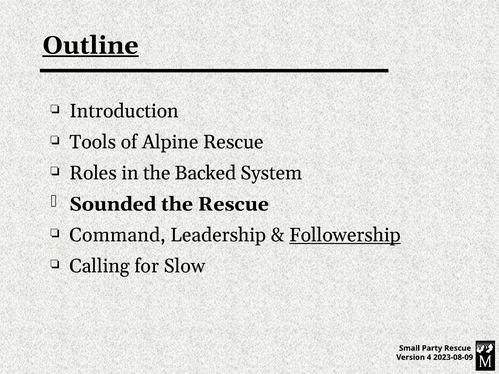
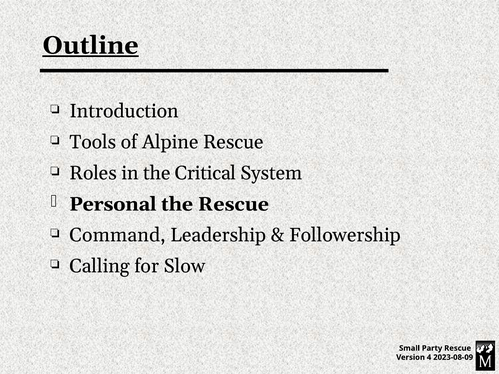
Backed: Backed -> Critical (206, 173)
Sounded: Sounded -> Personal (113, 204)
Followership underline: present -> none (345, 235)
